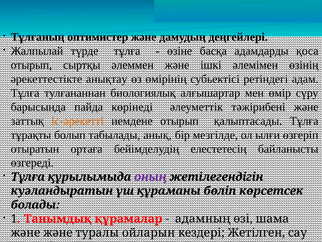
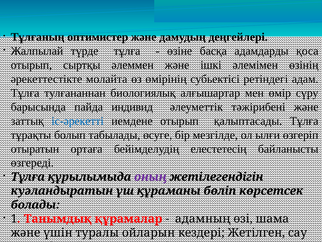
анықтау: анықтау -> молайта (107, 79)
көрінеді: көрінеді -> индивид (132, 107)
іс-әрекетті colour: orange -> blue (78, 121)
анық: анық -> өсуге (158, 135)
және және: және -> үшін (58, 232)
